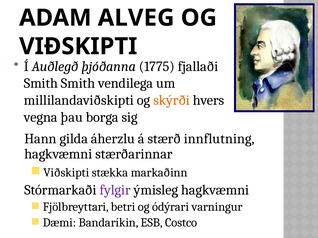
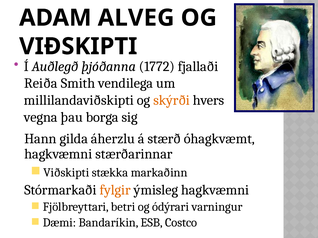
1775: 1775 -> 1772 (157, 66)
Smith: Smith -> Reiða (41, 83)
innflutning: innflutning -> óhagkvæmt (219, 139)
fylgir colour: purple -> orange (115, 190)
